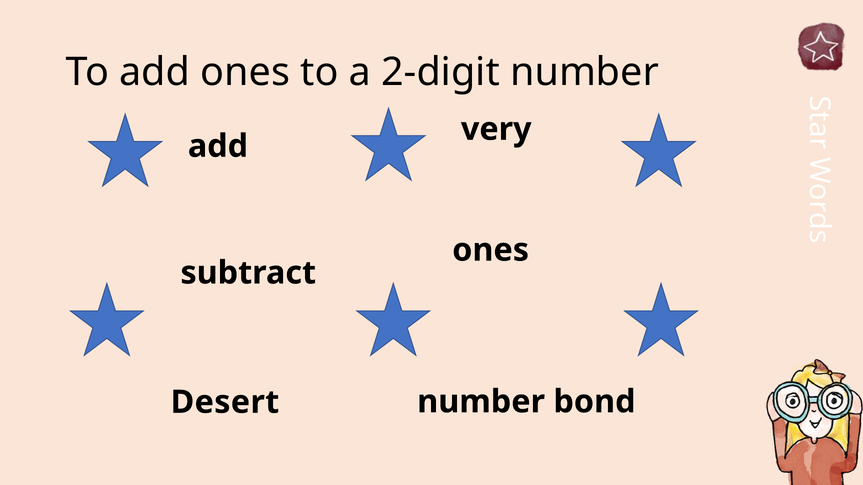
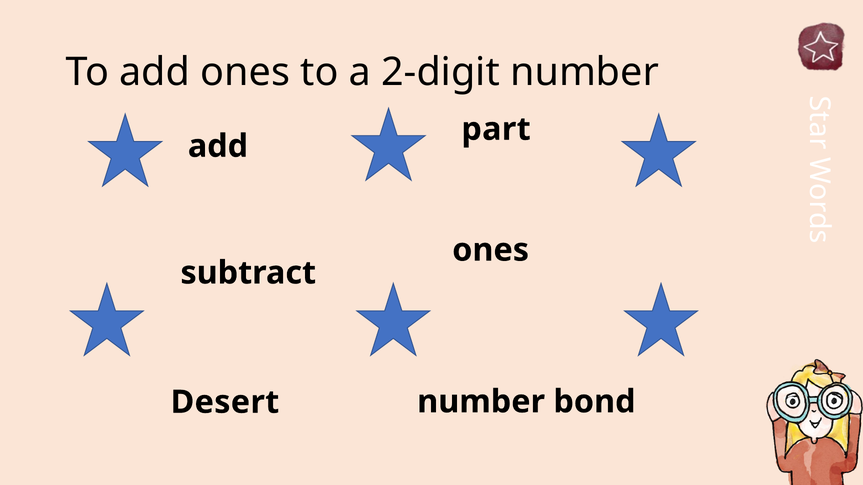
very: very -> part (496, 129)
